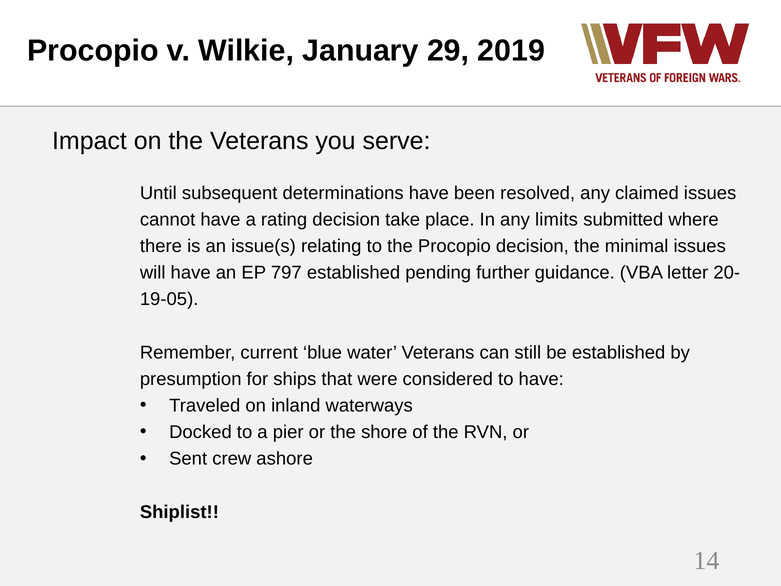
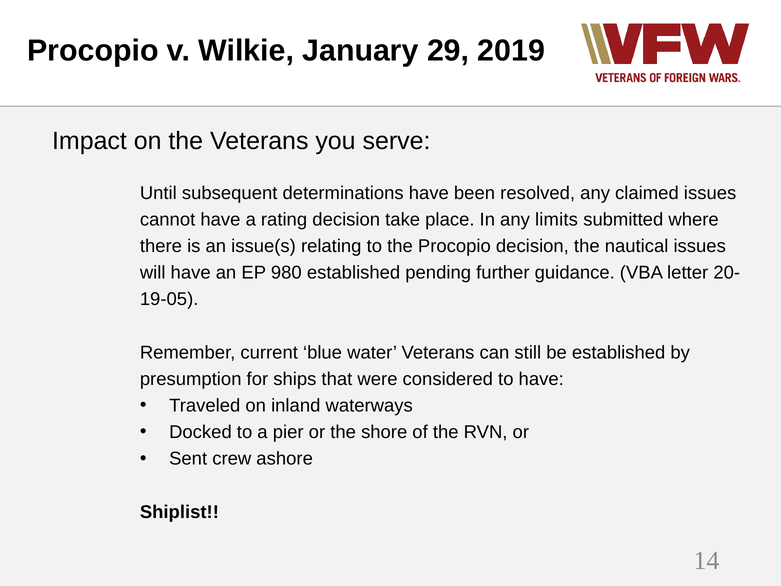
minimal: minimal -> nautical (637, 246)
797: 797 -> 980 (286, 273)
